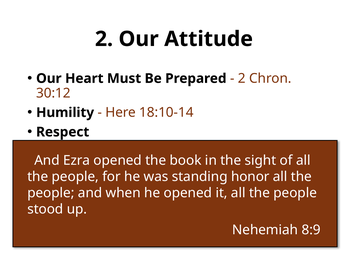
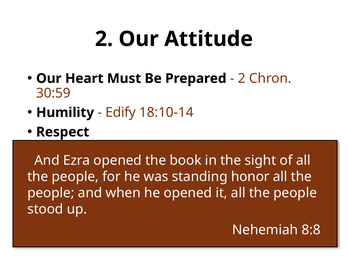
30:12: 30:12 -> 30:59 (53, 93)
Here: Here -> Edify (121, 113)
8:9: 8:9 -> 8:8 (311, 230)
